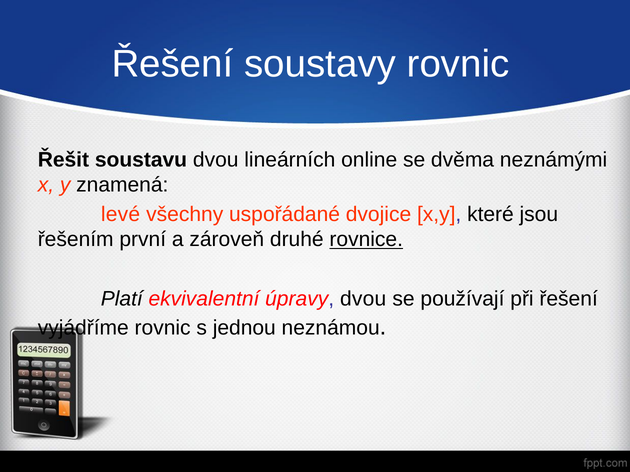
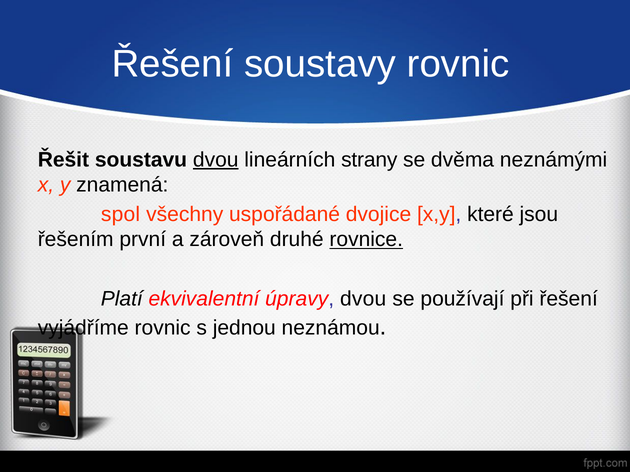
dvou underline: none -> present (216, 160)
online: online -> strany (369, 160)
levé: levé -> spol (120, 215)
